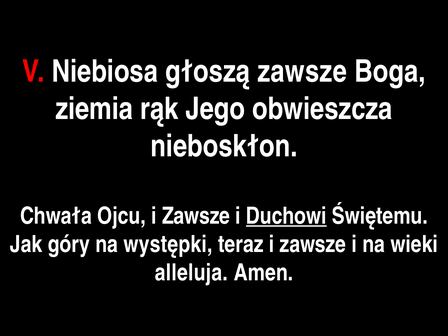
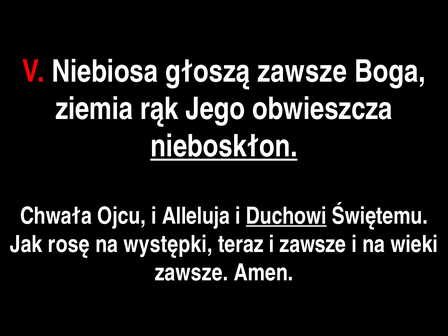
nieboskłon underline: none -> present (224, 146)
Ojcu i Zawsze: Zawsze -> Alleluja (196, 216)
góry: góry -> rosę (69, 244)
alleluja: alleluja -> zawsze (192, 273)
